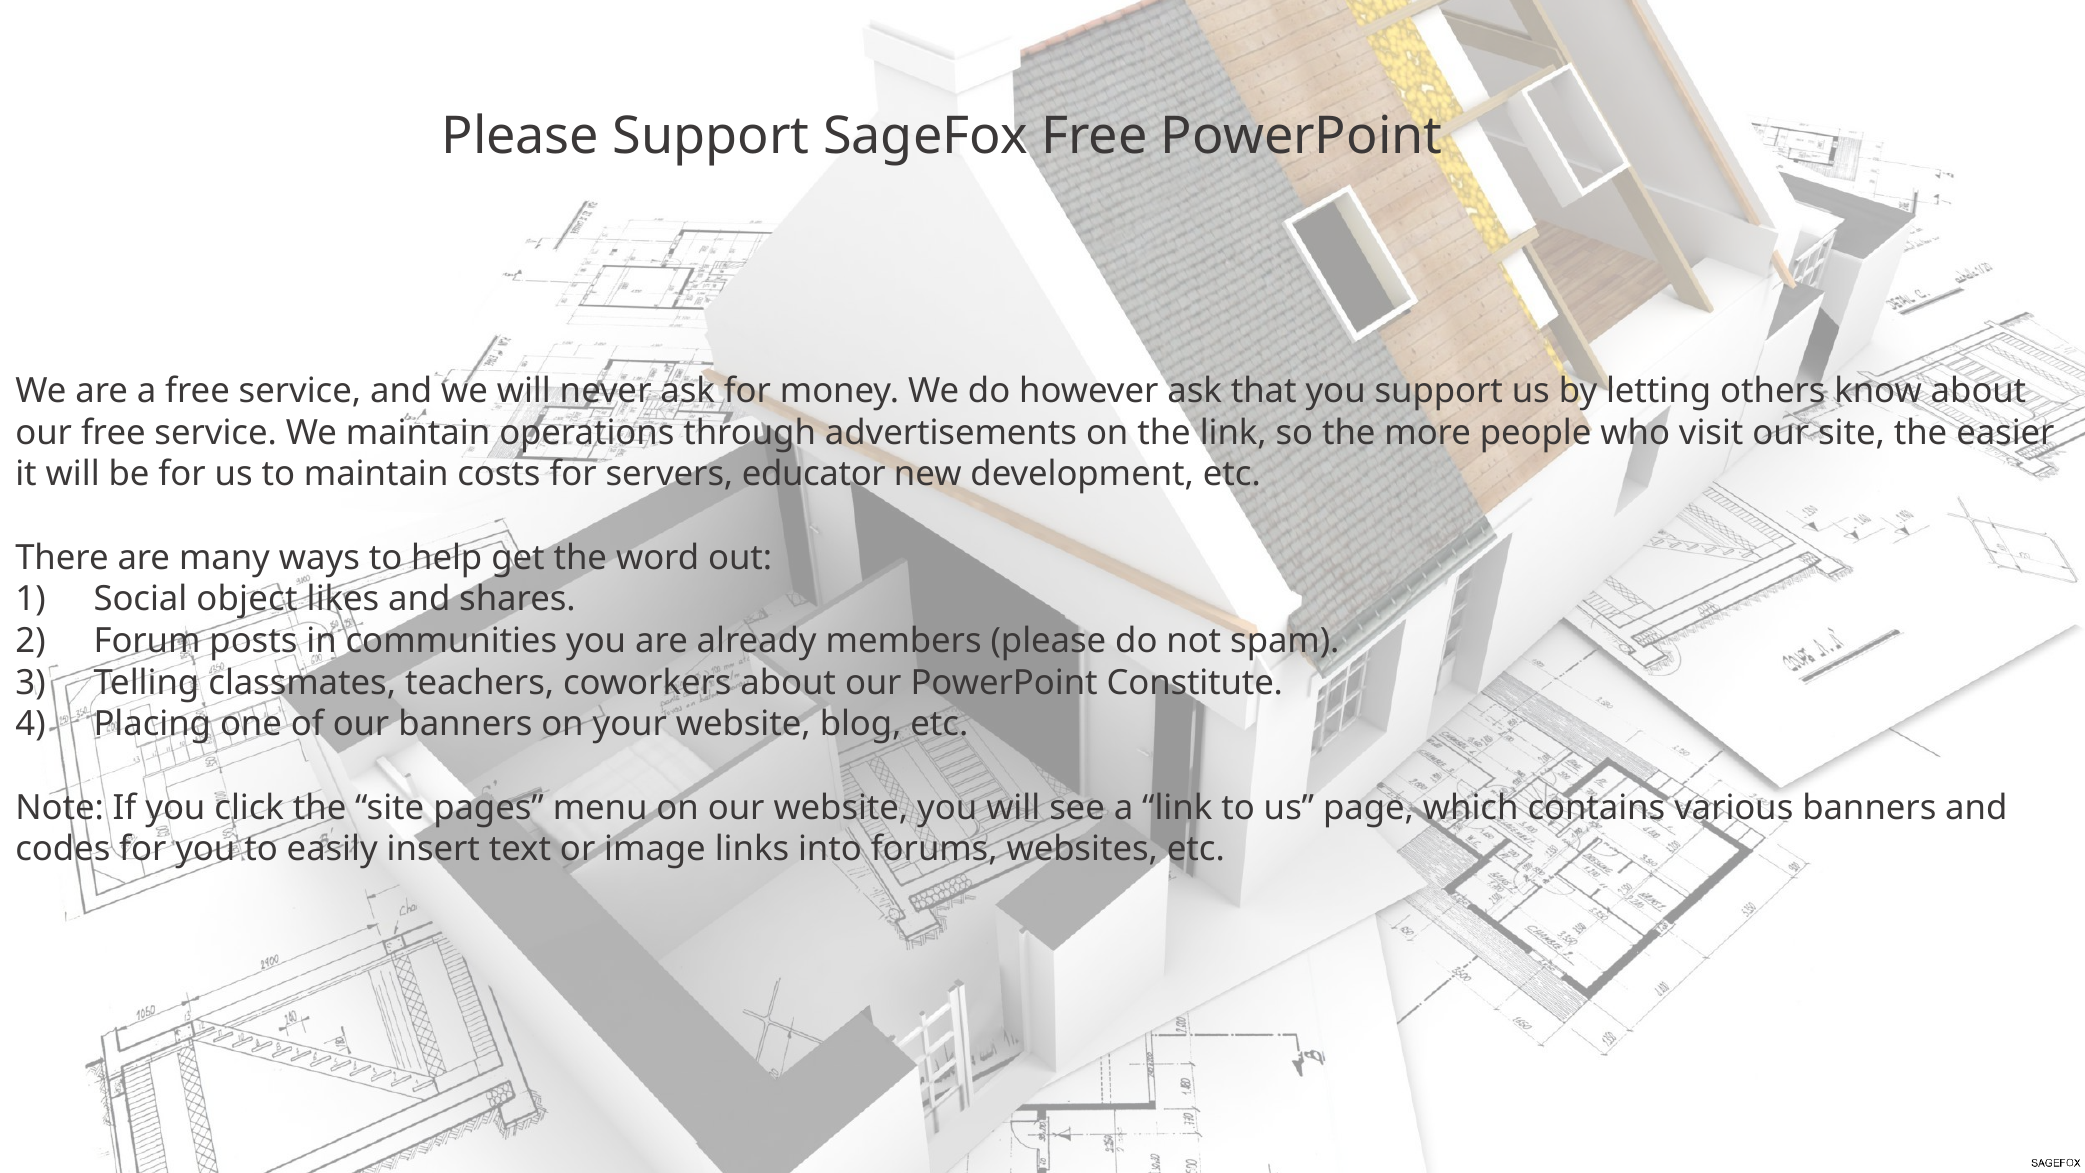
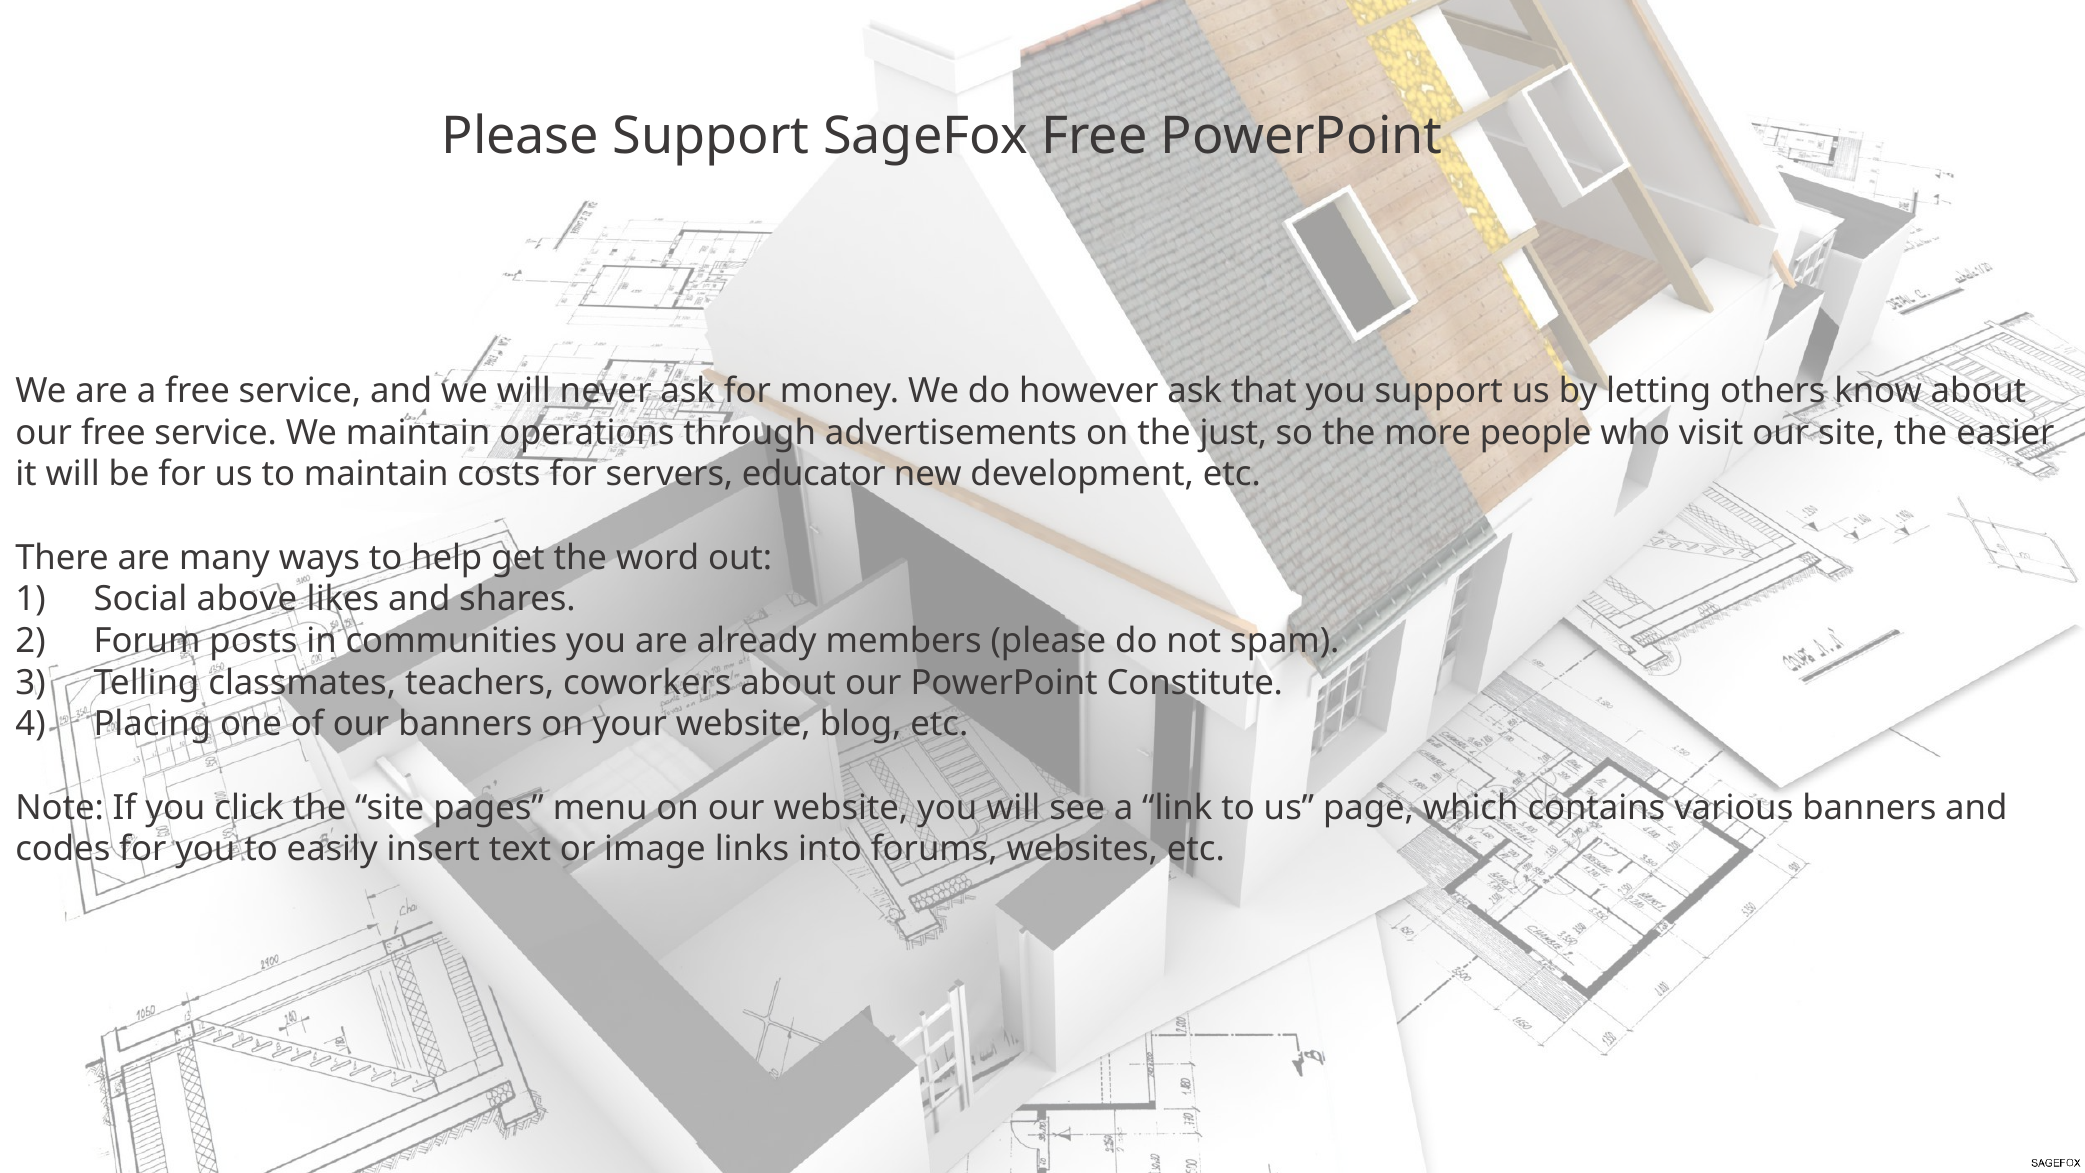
the link: link -> just (1233, 432)
object: object -> above (247, 599)
